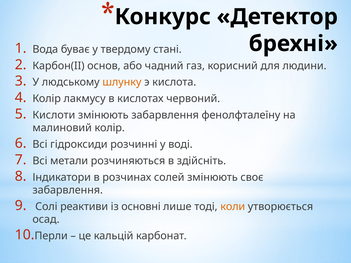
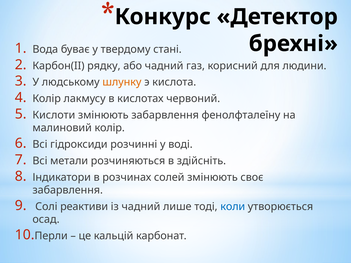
основ: основ -> рядку (104, 66)
із основні: основні -> чадний (141, 207)
коли colour: orange -> blue (233, 207)
